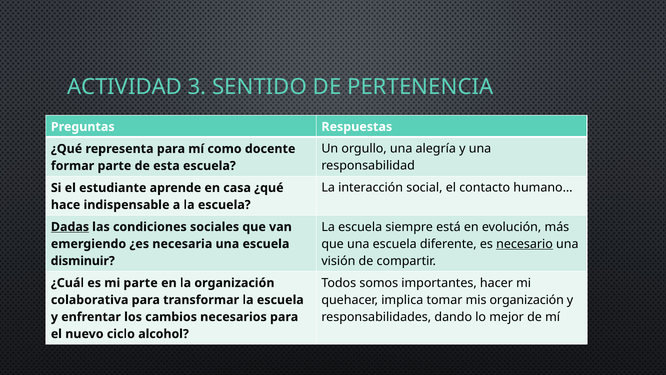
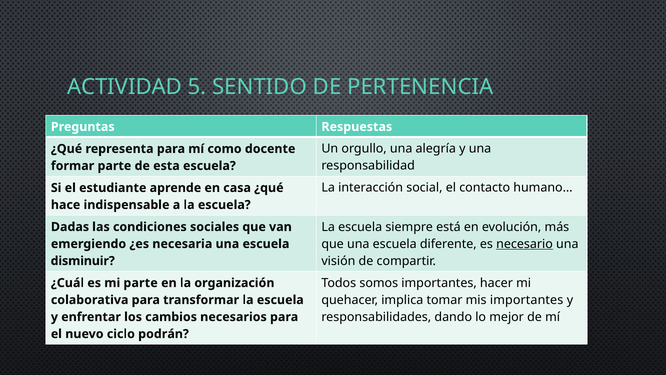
3: 3 -> 5 (197, 87)
Dadas underline: present -> none (70, 227)
mis organización: organización -> importantes (527, 300)
alcohol: alcohol -> podrán (164, 334)
